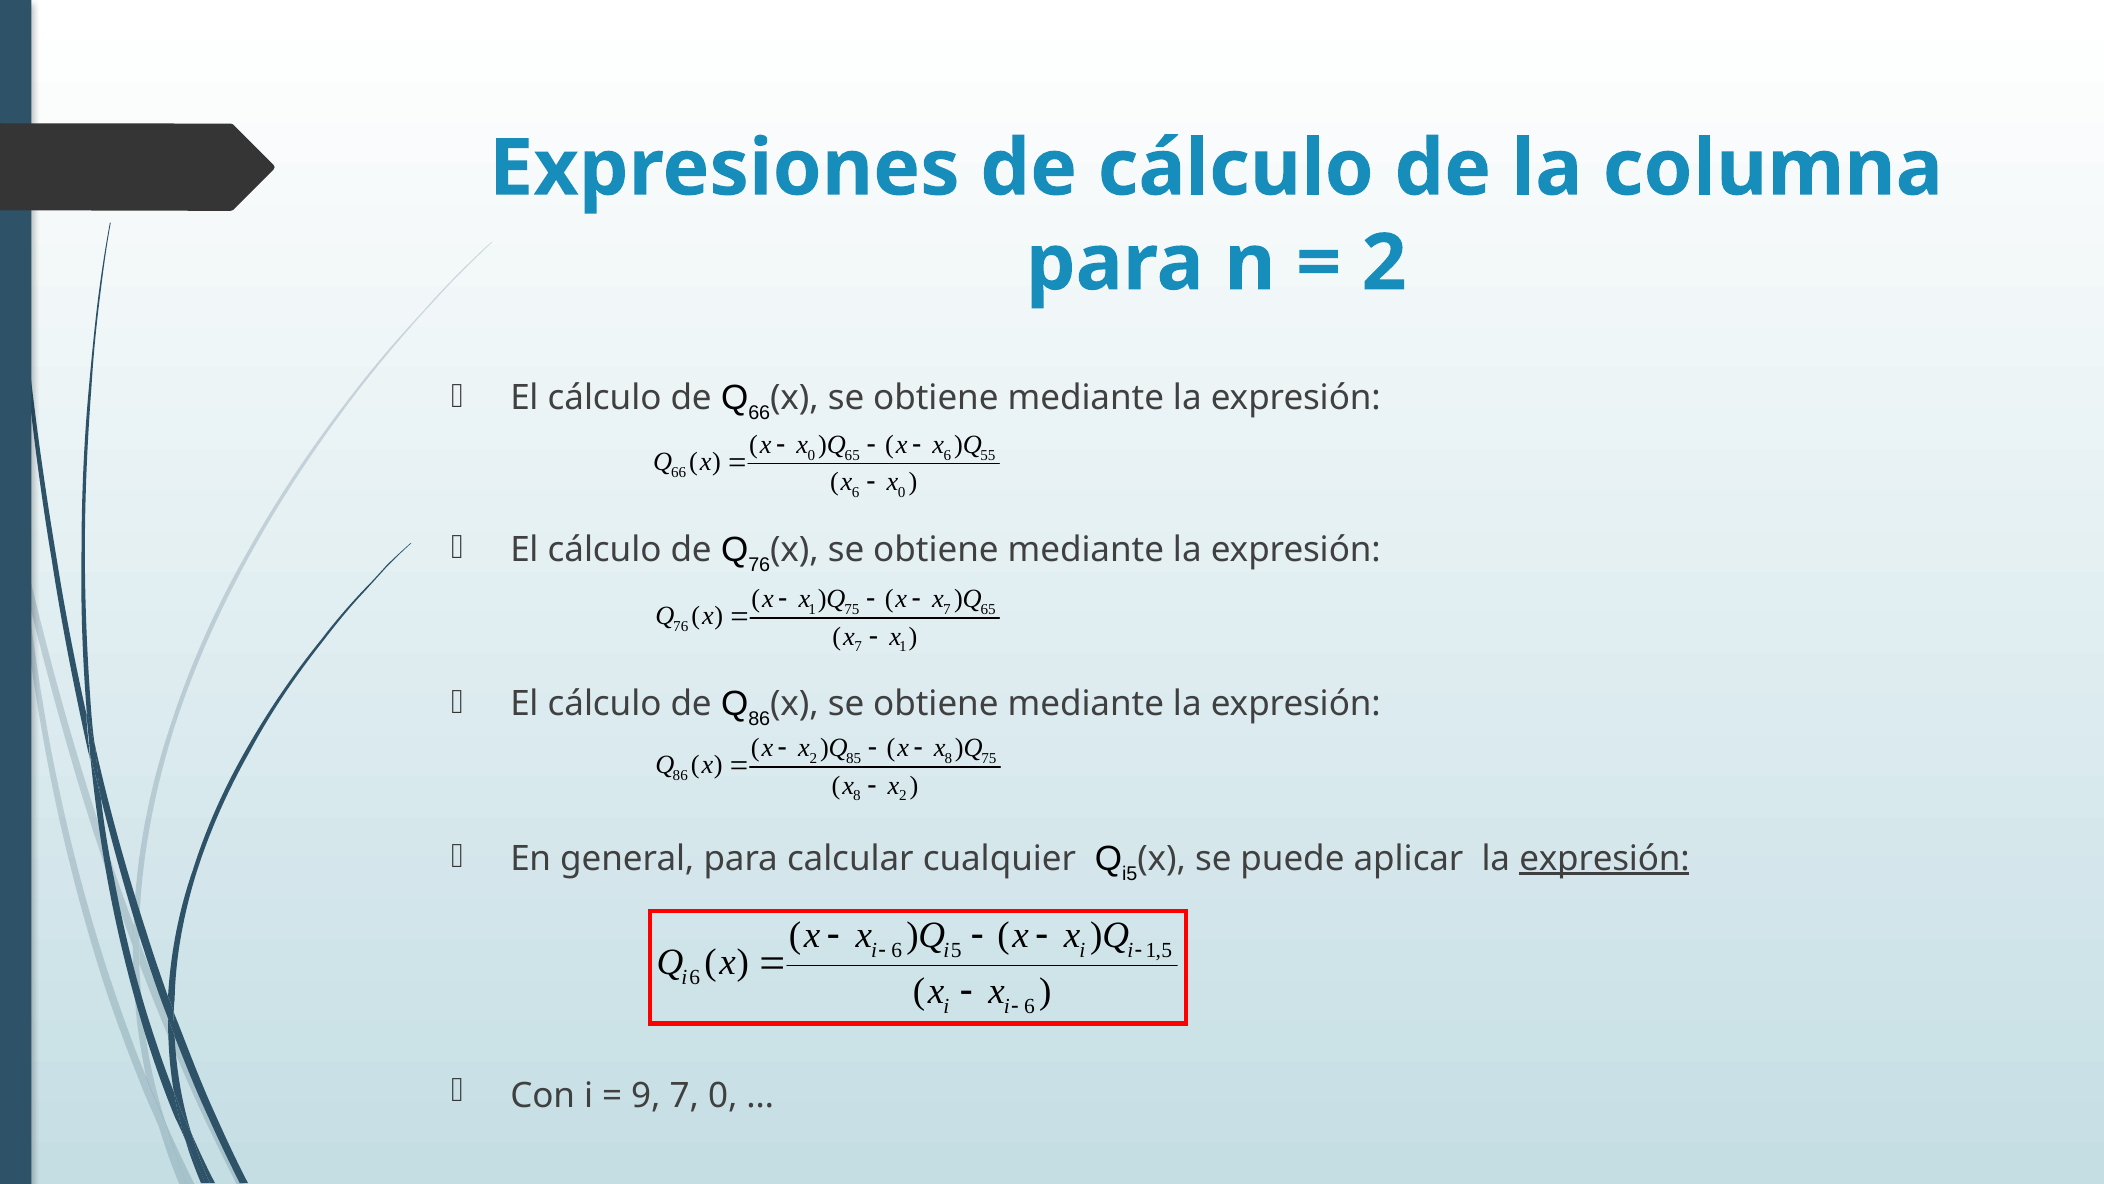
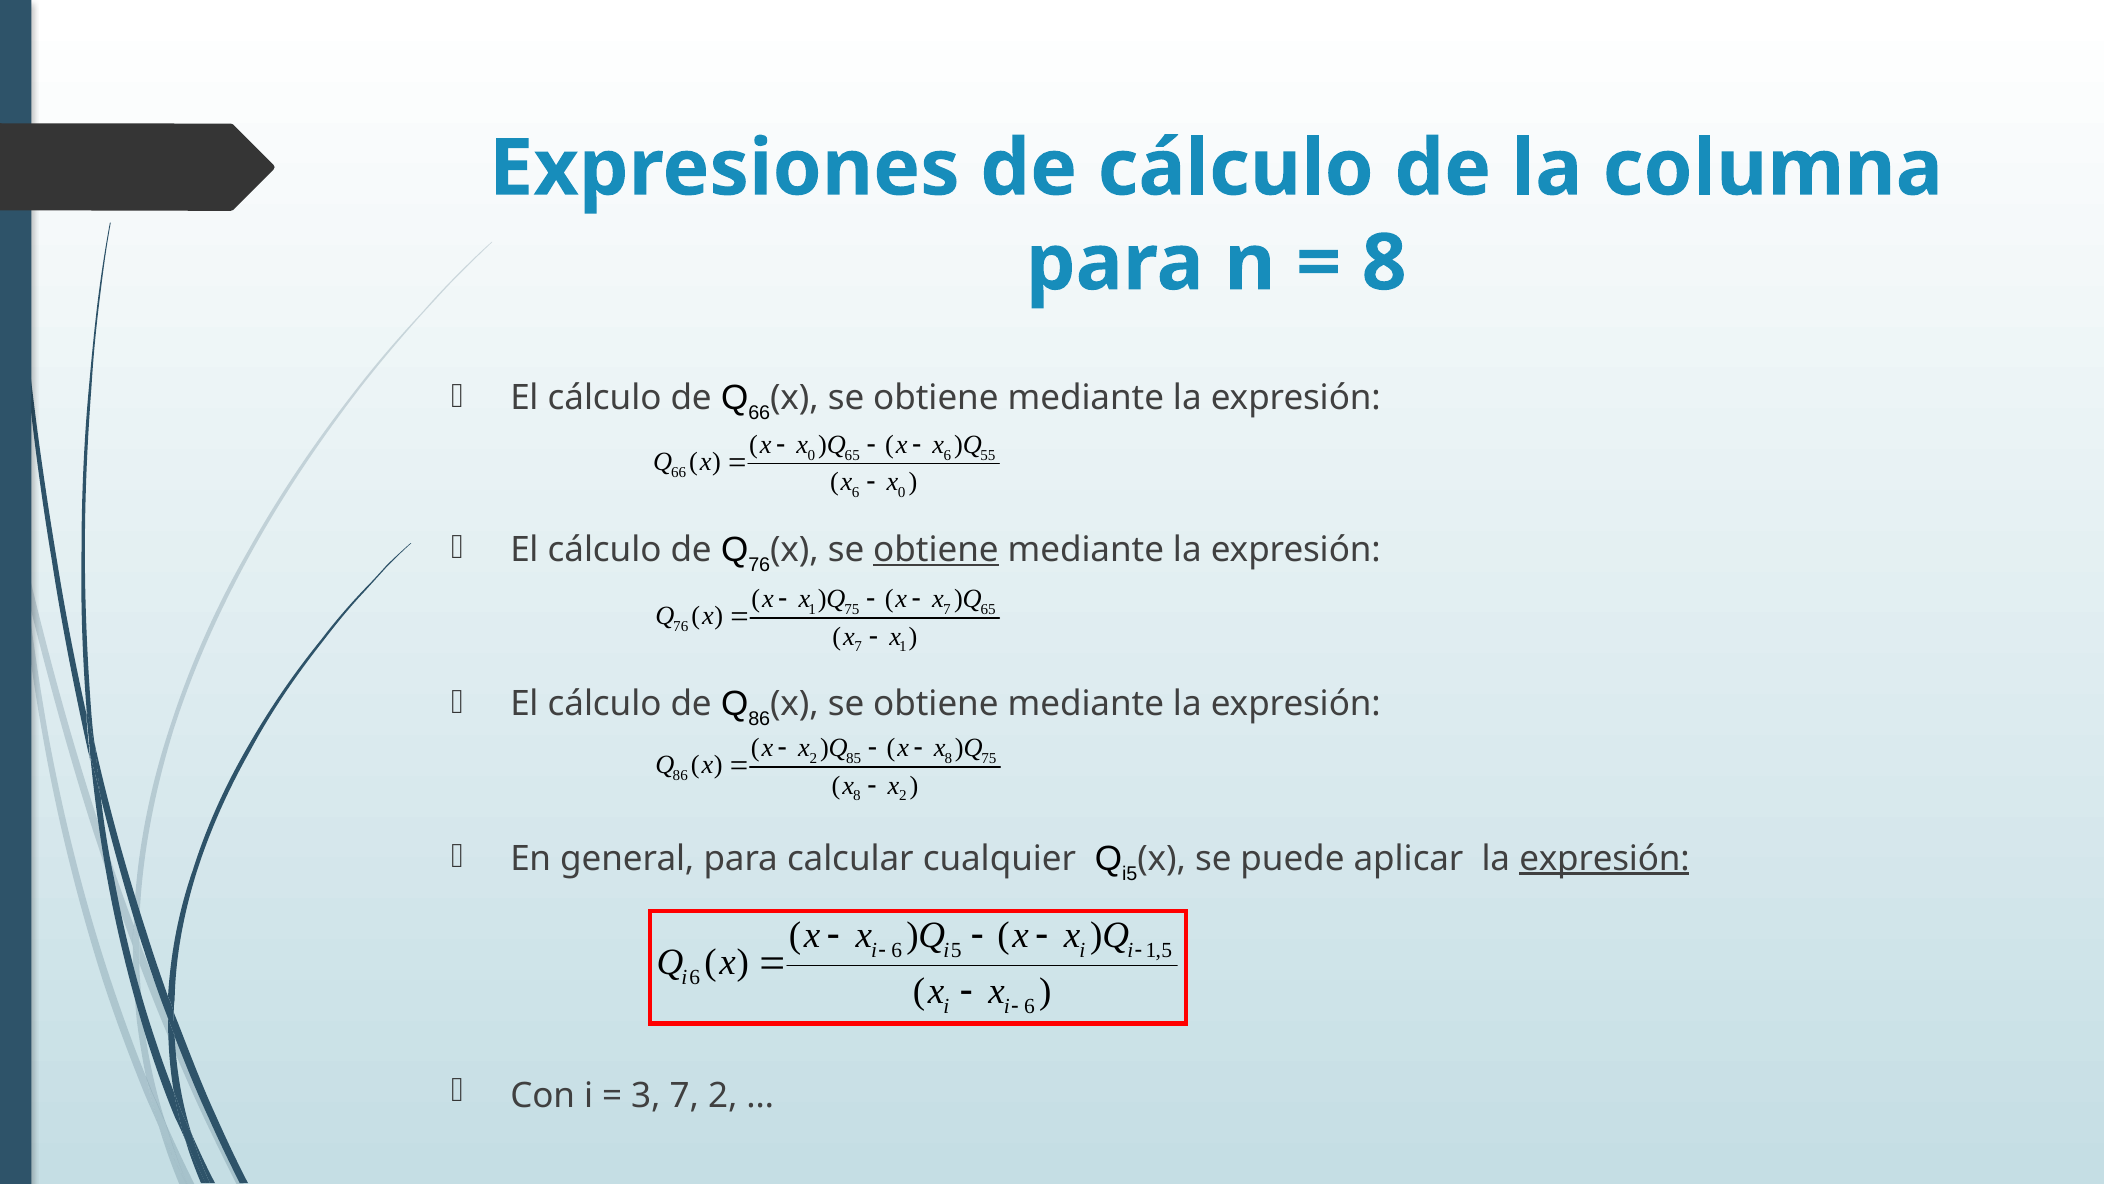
2: 2 -> 8 (1384, 263)
obtiene underline: none -> present (936, 550)
9: 9 -> 3 (646, 1096)
7 0: 0 -> 2 (723, 1096)
